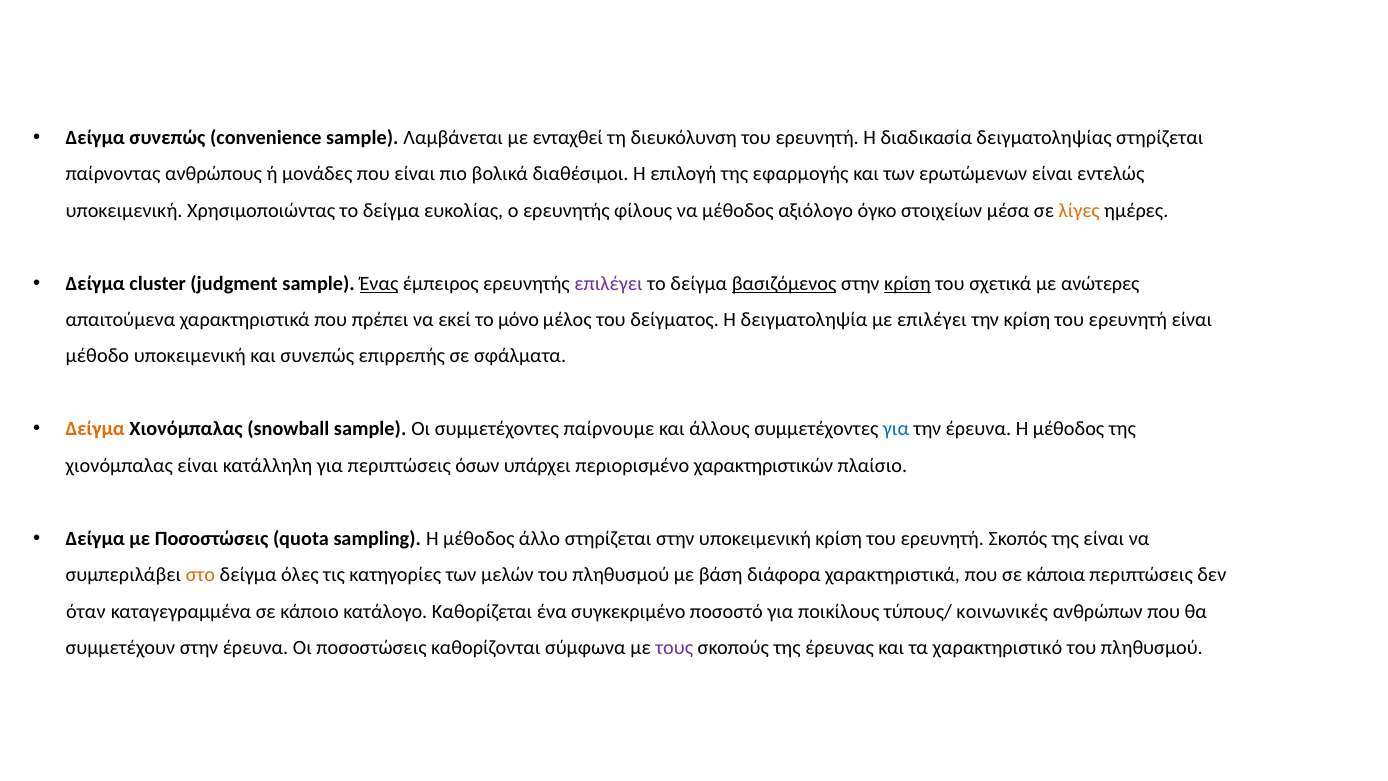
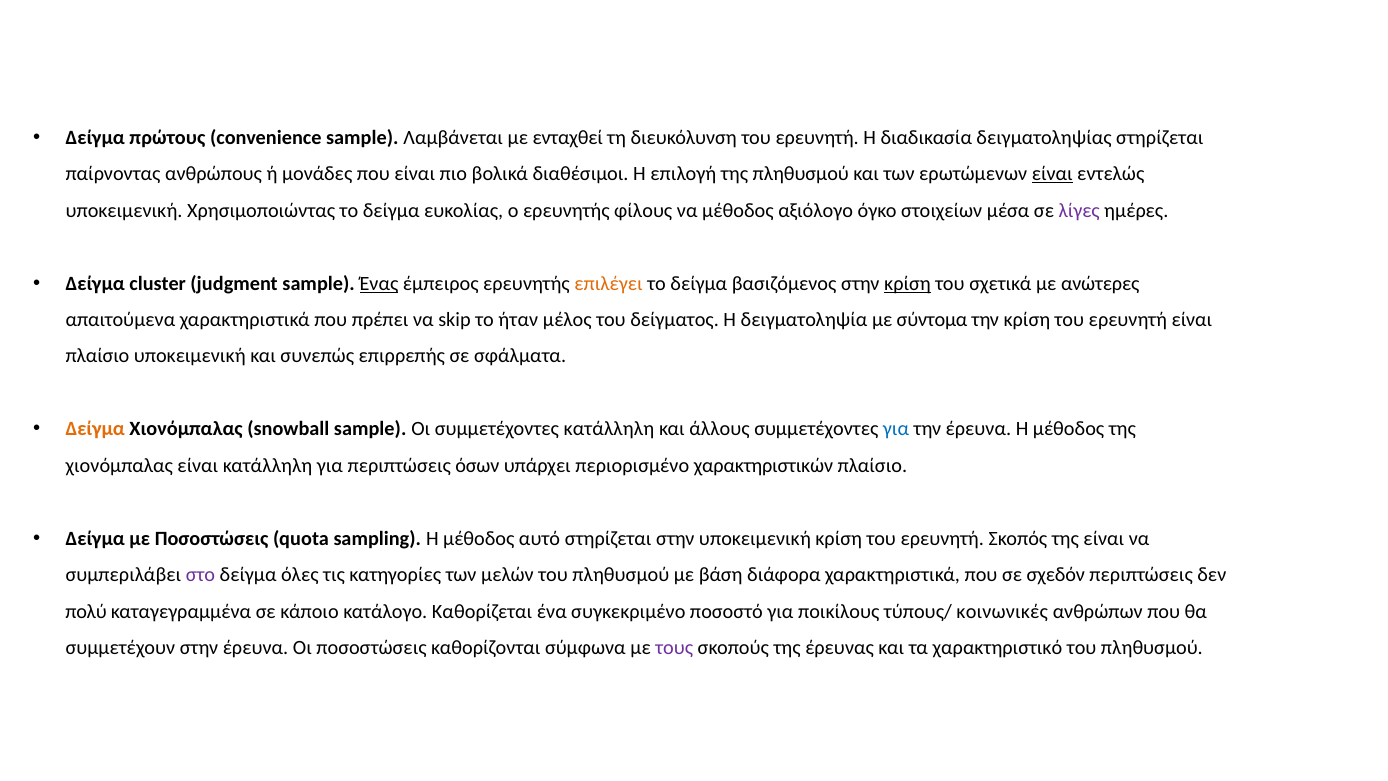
Δείγμα συνεπώς: συνεπώς -> πρώτους (167, 138)
της εφαρμογής: εφαρμογής -> πληθυσμού (801, 174)
είναι underline: none -> present (1052, 174)
λίγες colour: orange -> purple (1079, 210)
επιλέγει colour: purple -> orange (609, 283)
βασιζόμενος underline: present -> none (784, 283)
εκεί: εκεί -> skip (454, 320)
μόνο: μόνο -> ήταν (518, 320)
με επιλέγει: επιλέγει -> σύντομα (932, 320)
μέθοδο: μέθοδο -> πλαίσιο (98, 356)
συμμετέχοντες παίρνουμε: παίρνουμε -> κατάλληλη (609, 429)
άλλο: άλλο -> αυτό (540, 538)
στο colour: orange -> purple (200, 575)
κάποια: κάποια -> σχεδόν (1056, 575)
όταν: όταν -> πολύ (86, 611)
